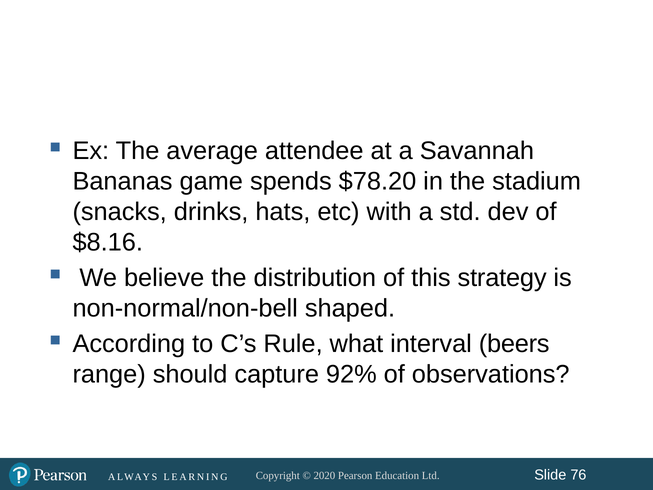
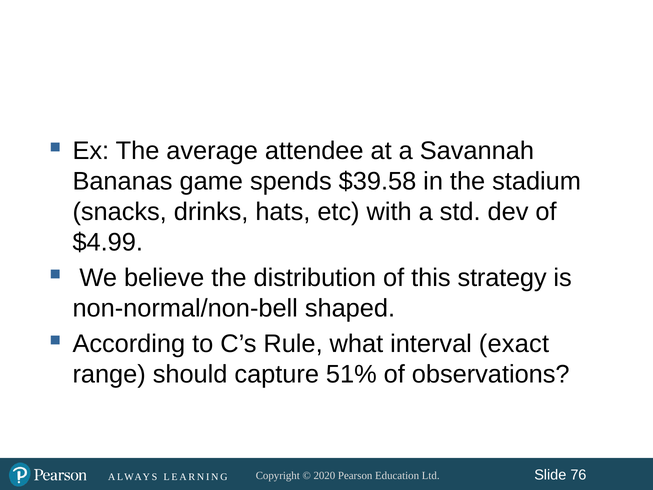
$78.20: $78.20 -> $39.58 (378, 181)
$8.16: $8.16 -> $4.99 (108, 242)
beers: beers -> exact (514, 344)
92%: 92% -> 51% (351, 374)
